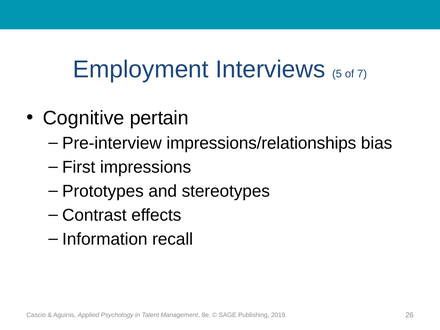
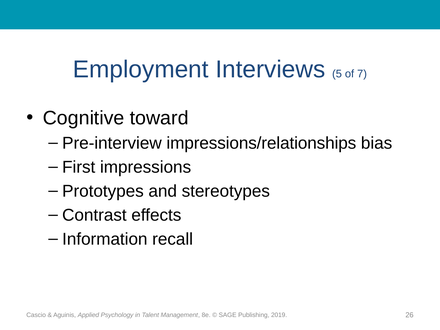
pertain: pertain -> toward (159, 118)
